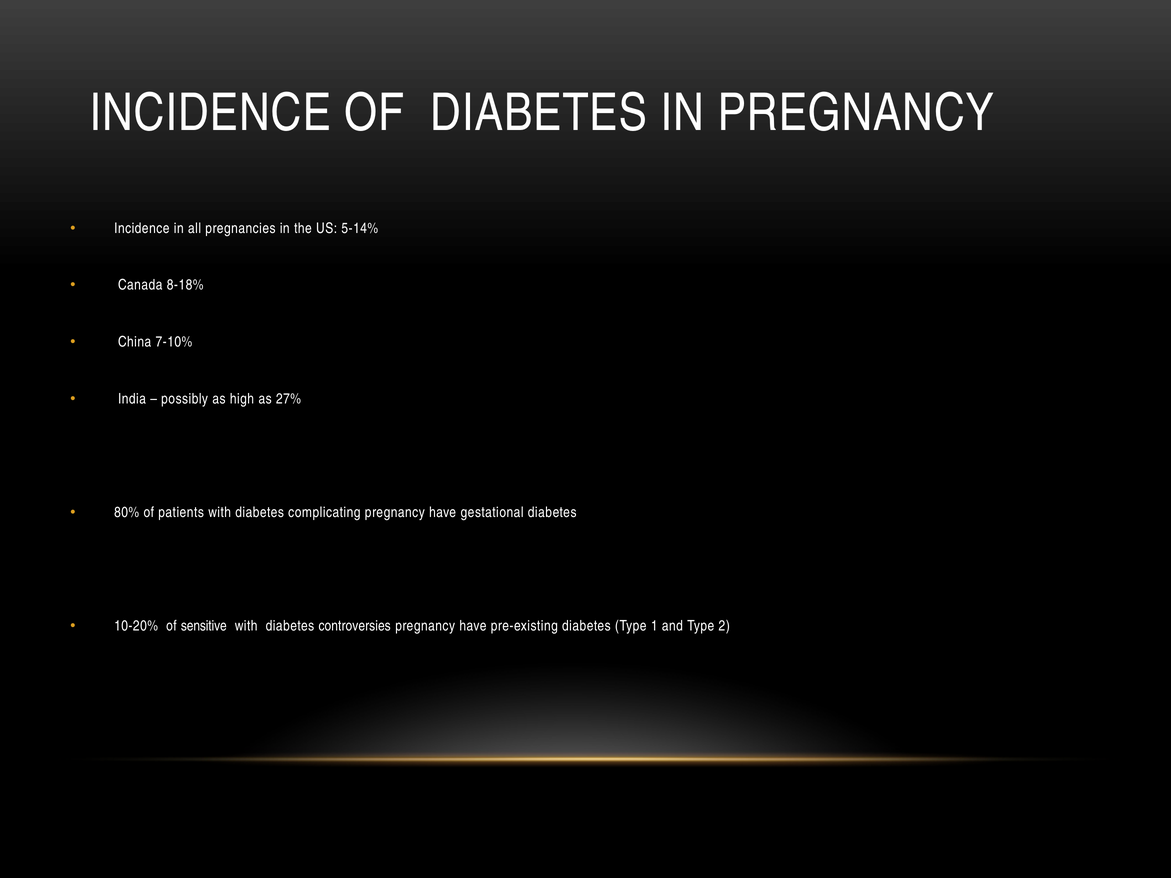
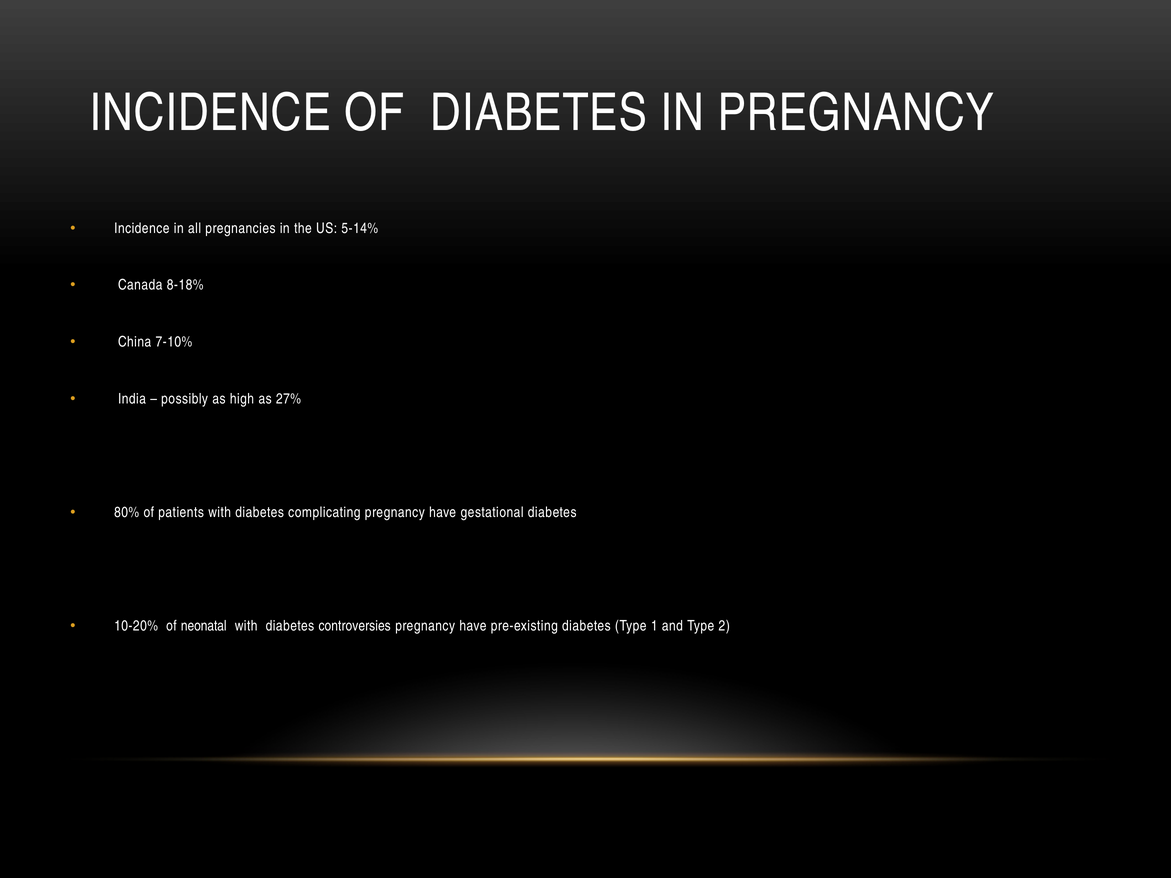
sensitive: sensitive -> neonatal (204, 626)
